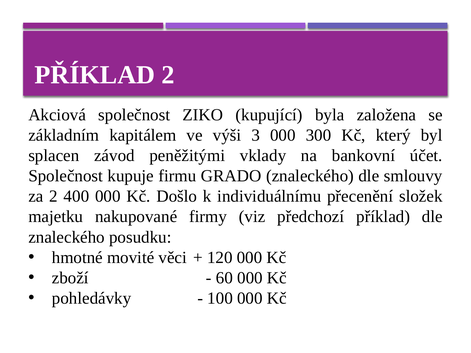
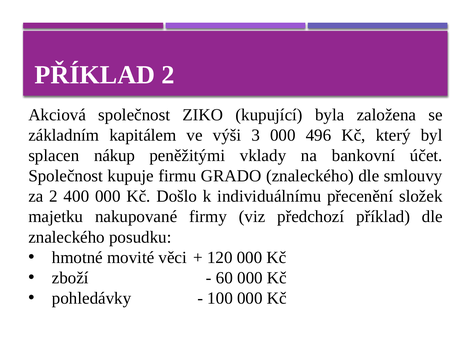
300: 300 -> 496 (319, 135)
závod: závod -> nákup (114, 156)
